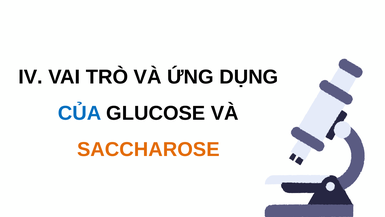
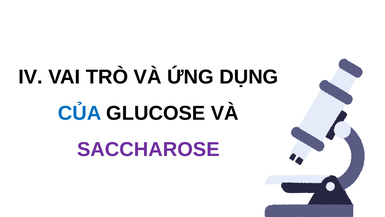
SACCHAROSE colour: orange -> purple (148, 149)
